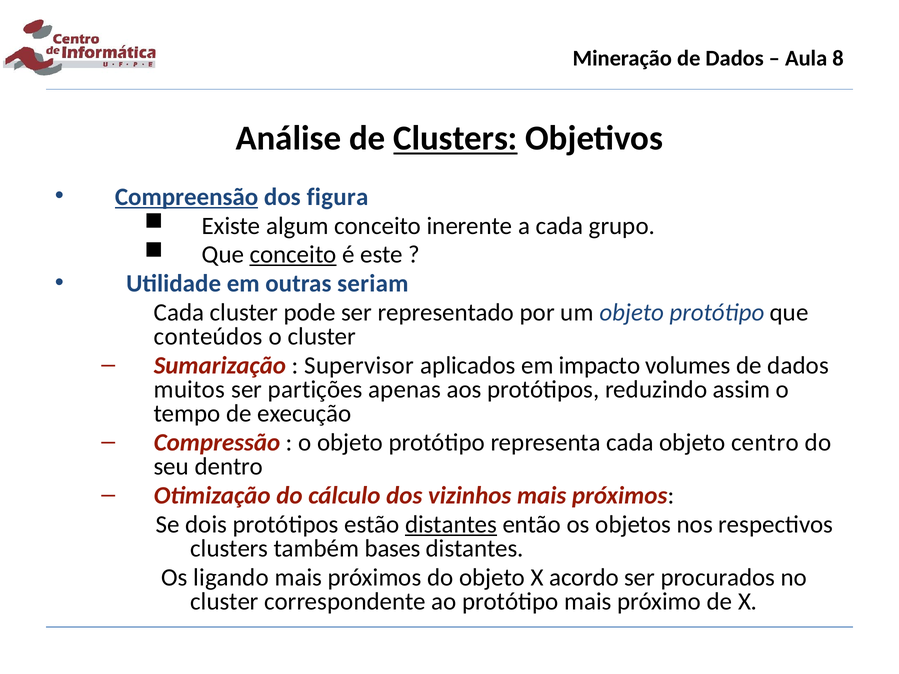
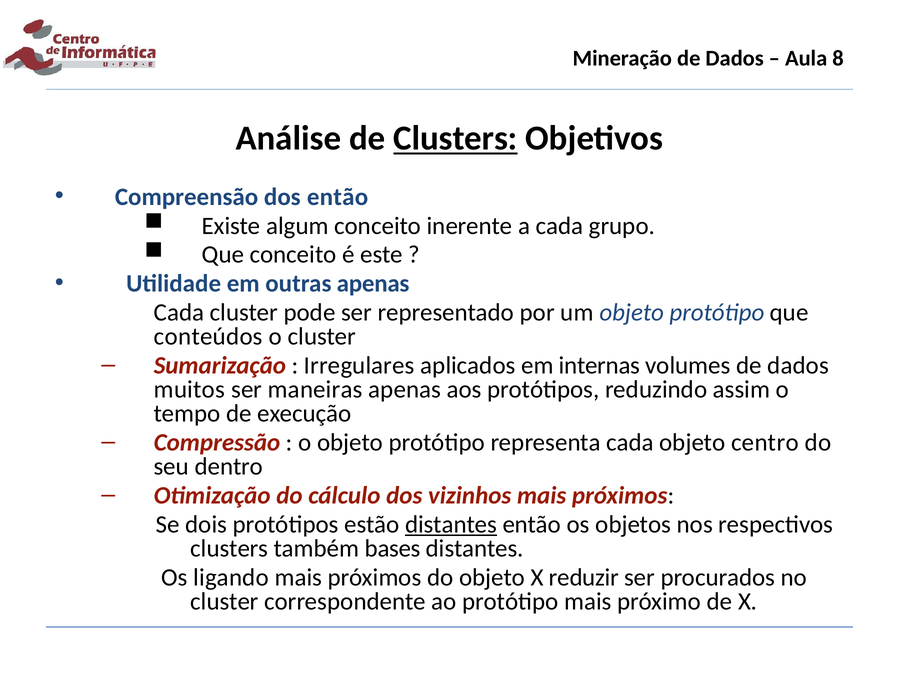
Compreensão underline: present -> none (187, 197)
dos figura: figura -> então (338, 197)
conceito underline: present -> none (293, 255)
outras seriam: seriam -> apenas (373, 284)
Supervisor: Supervisor -> Irregulares (359, 366)
impacto: impacto -> internas (600, 366)
partições: partições -> maneiras (315, 390)
acordo: acordo -> reduzir (584, 578)
